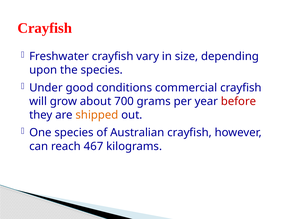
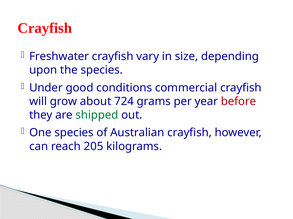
700: 700 -> 724 (124, 102)
shipped colour: orange -> green (97, 115)
467: 467 -> 205 (94, 147)
